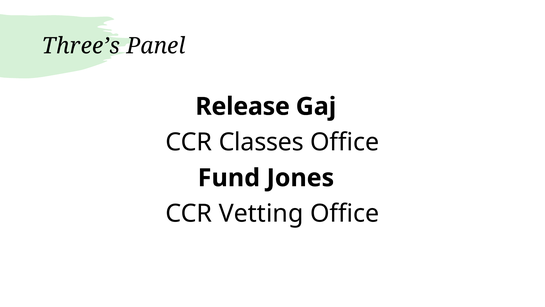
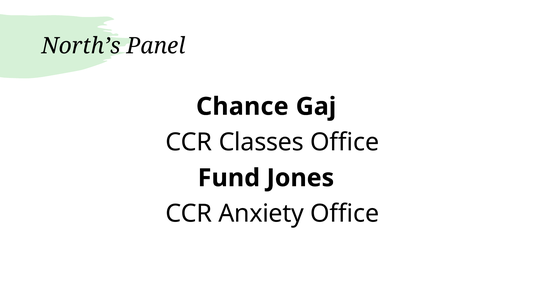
Three’s: Three’s -> North’s (81, 46)
Release: Release -> Chance (242, 106)
Vetting: Vetting -> Anxiety (261, 213)
